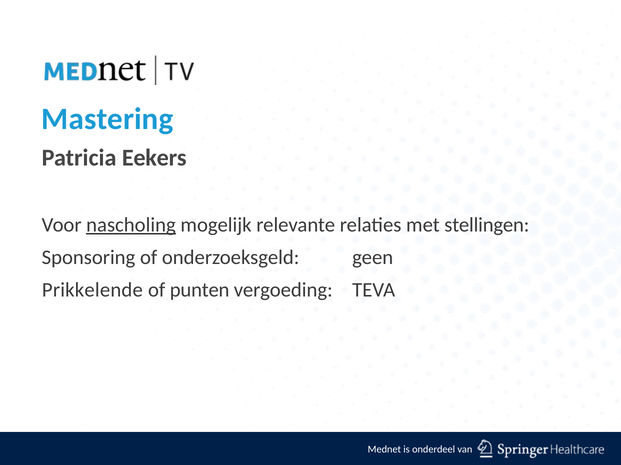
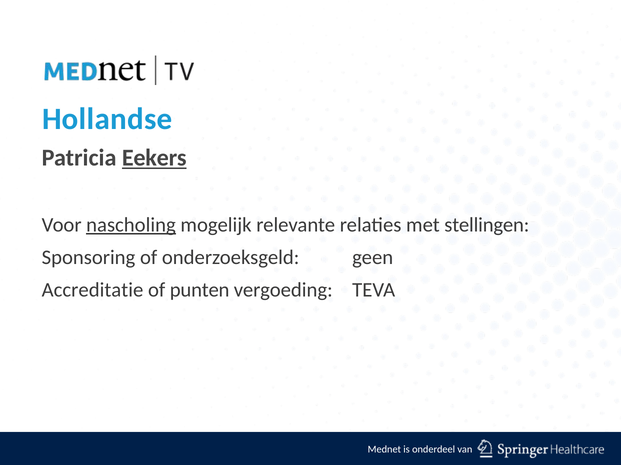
Mastering: Mastering -> Hollandse (107, 119)
Eekers underline: none -> present (154, 158)
Prikkelende: Prikkelende -> Accreditatie (93, 290)
